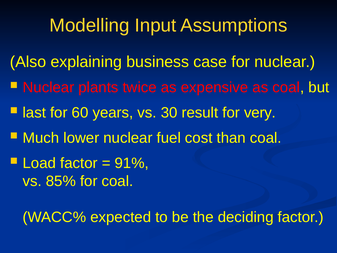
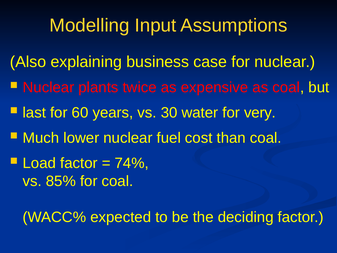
result: result -> water (200, 113)
91%: 91% -> 74% (132, 163)
